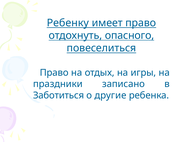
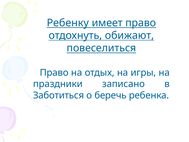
опасного: опасного -> обижают (129, 35)
другие: другие -> беречь (111, 95)
